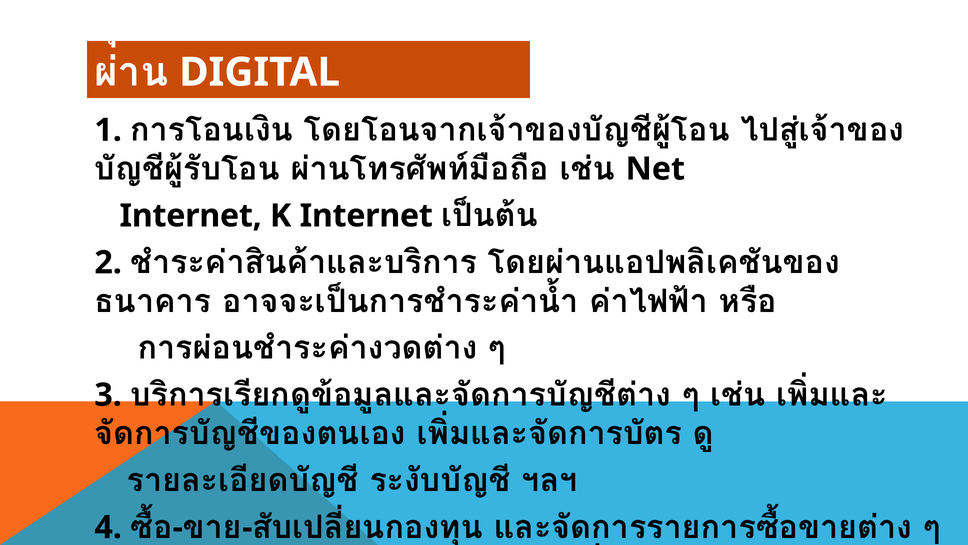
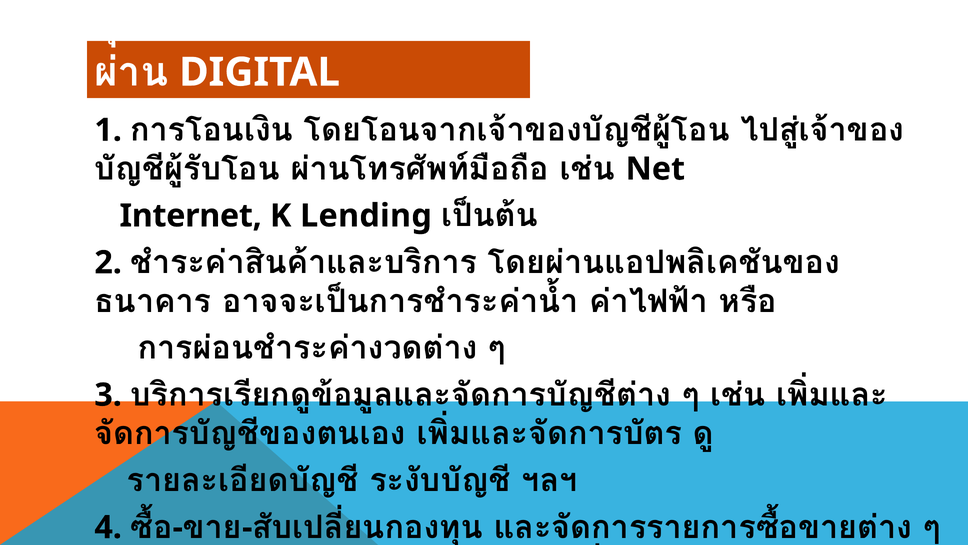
K Internet: Internet -> Lending (366, 216)
